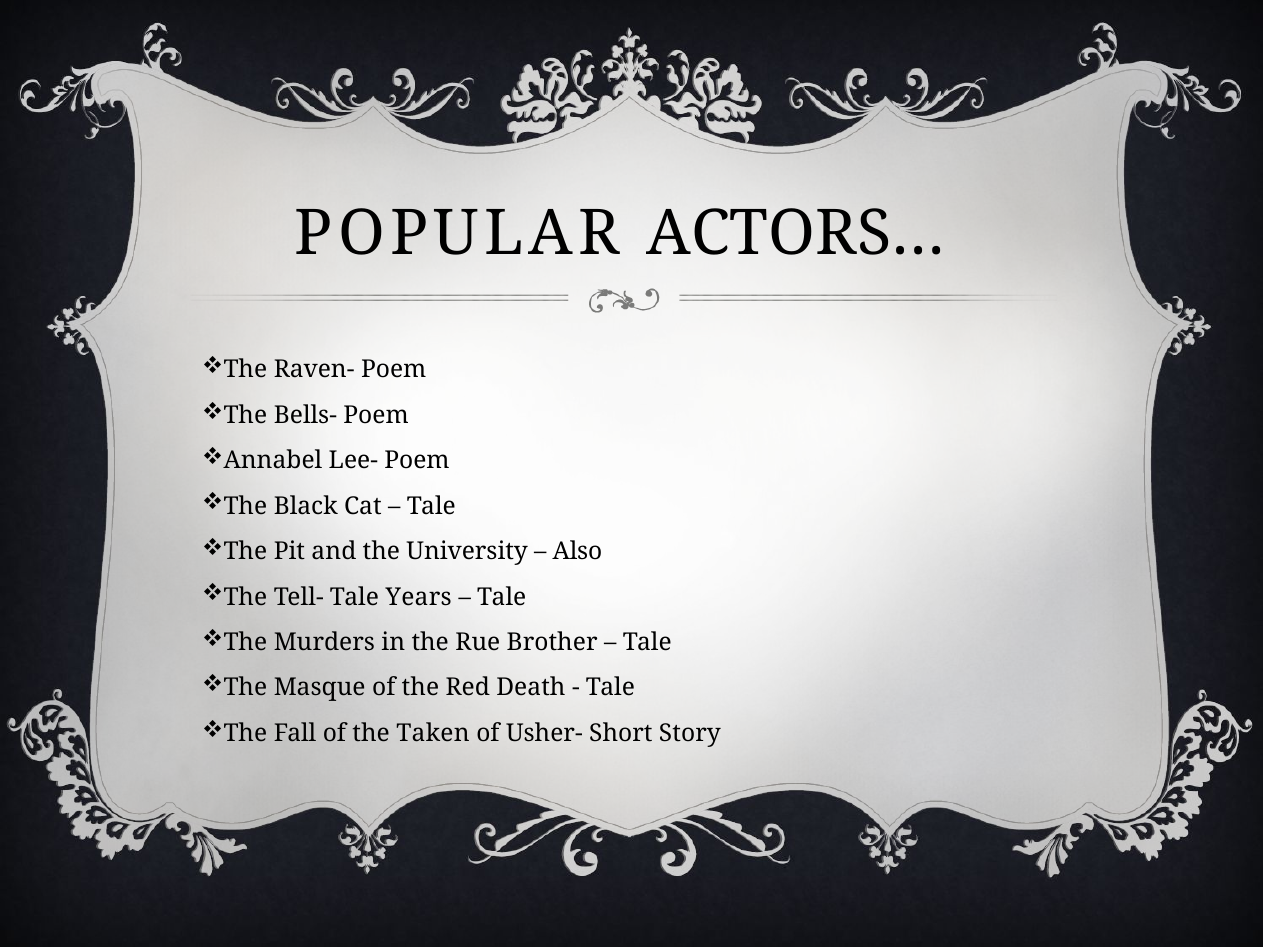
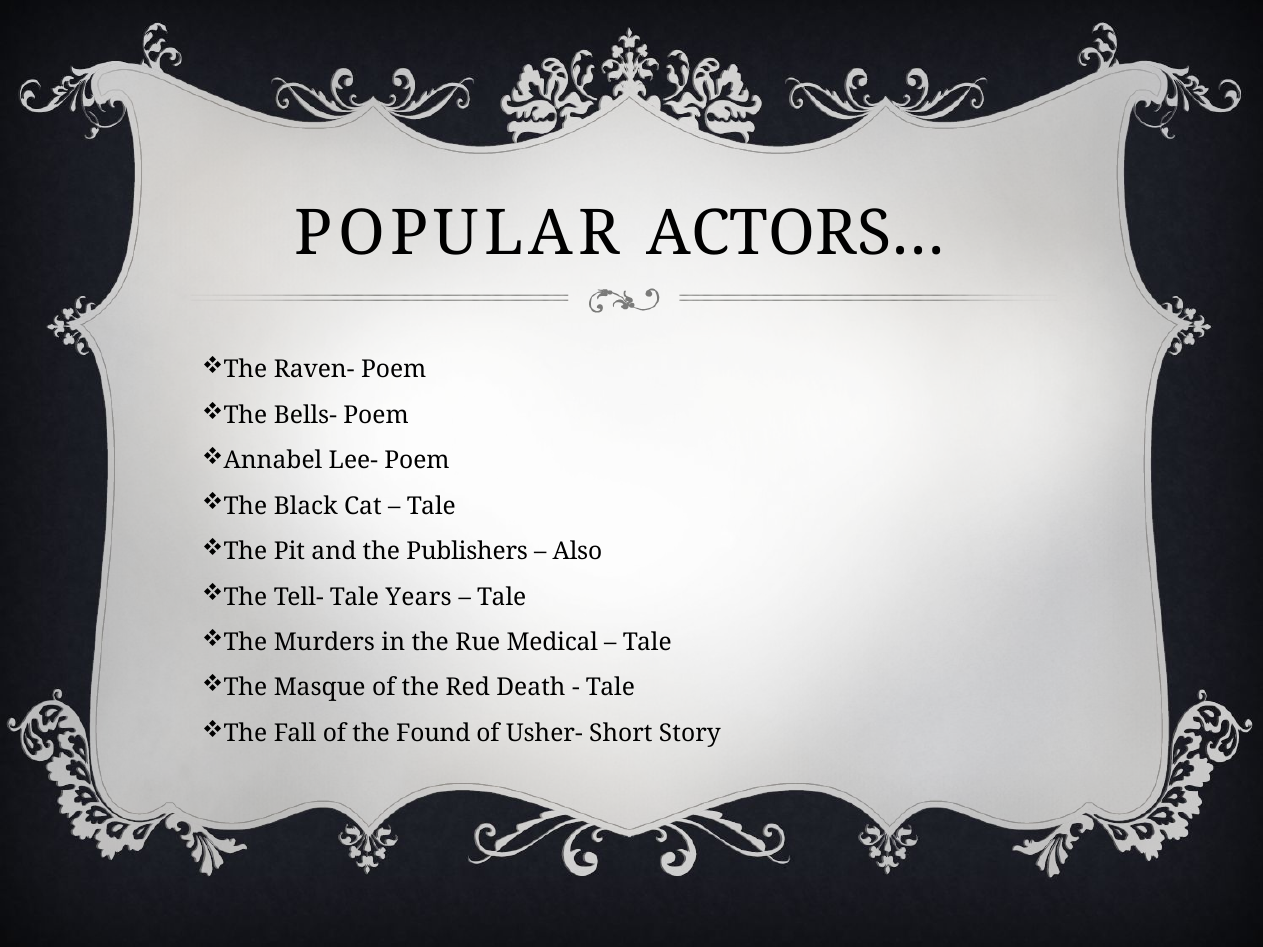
University: University -> Publishers (467, 552)
Brother: Brother -> Medical (552, 643)
Taken: Taken -> Found (433, 733)
